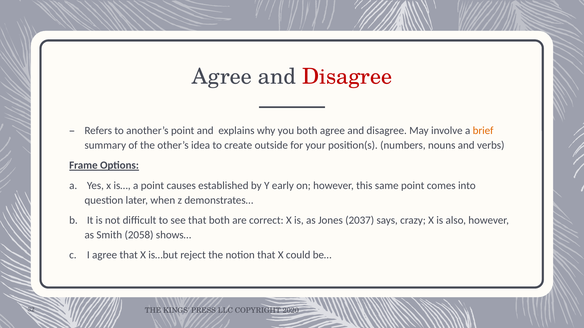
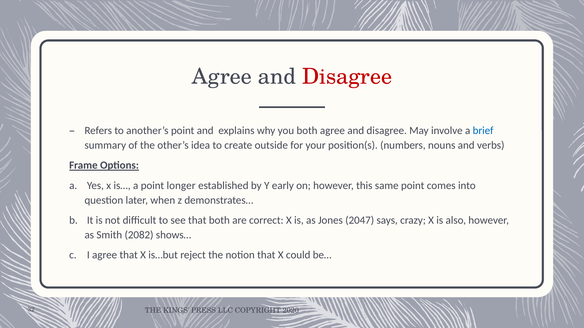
brief colour: orange -> blue (483, 131)
causes: causes -> longer (181, 186)
2037: 2037 -> 2047 (360, 221)
2058: 2058 -> 2082 (139, 235)
